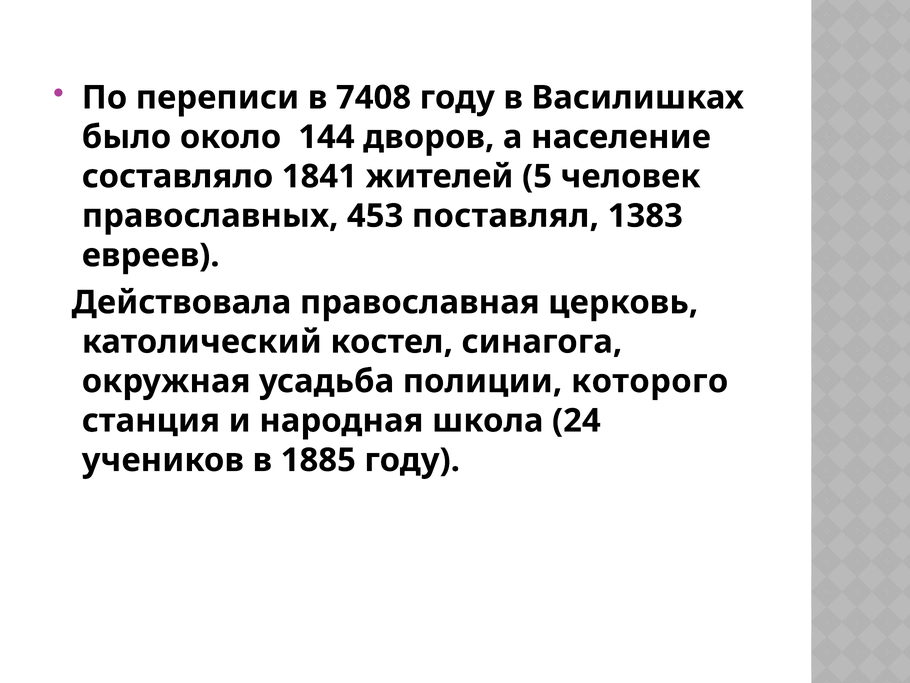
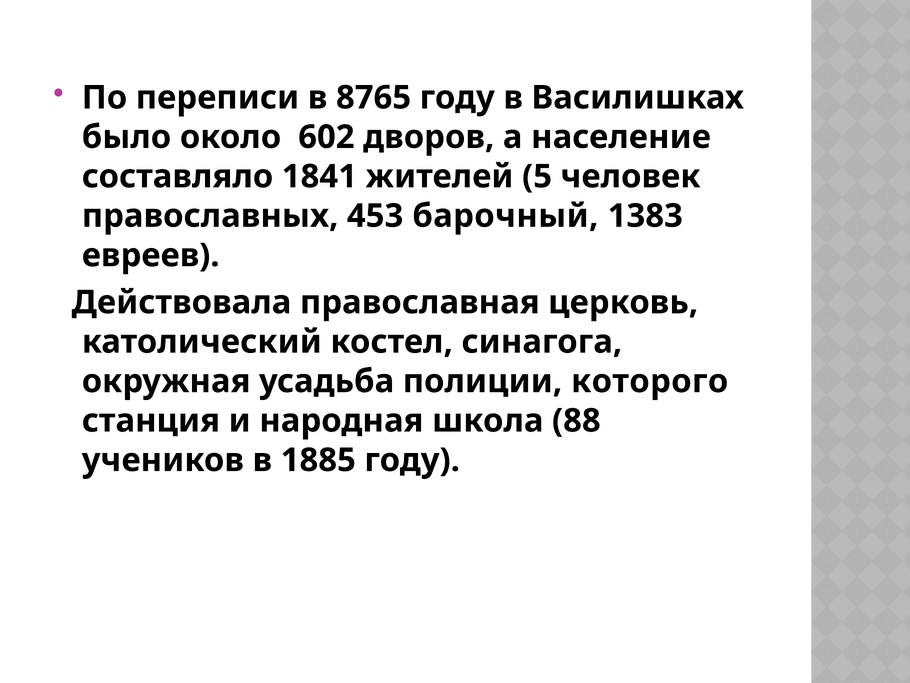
7408: 7408 -> 8765 (374, 98)
144: 144 -> 602 (326, 137)
поставлял: поставлял -> барочный (505, 216)
24: 24 -> 88 (576, 420)
